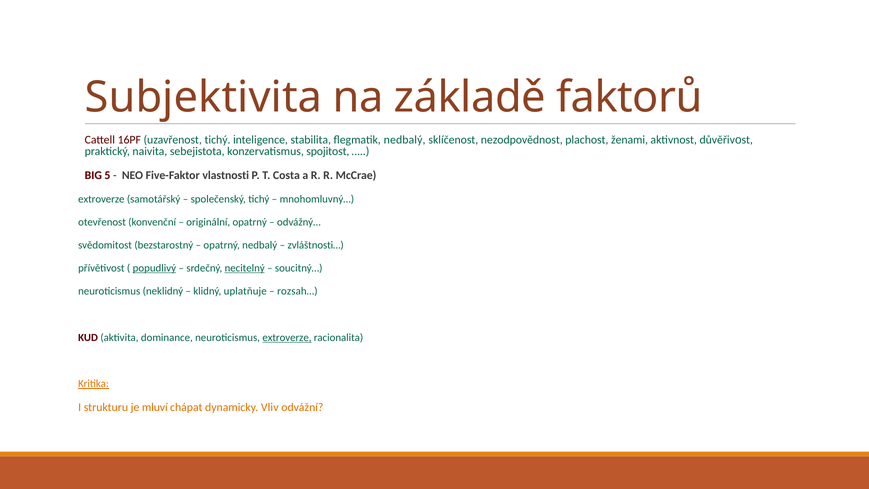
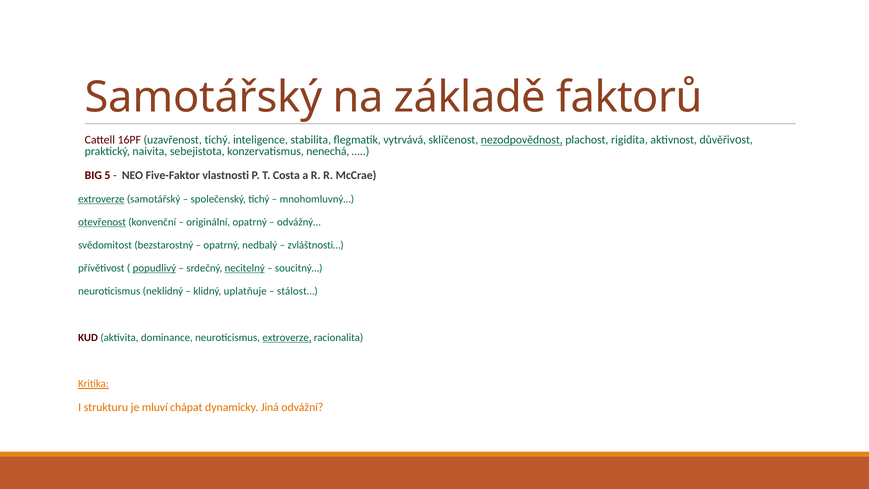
Subjektivita: Subjektivita -> Samotářský (204, 97)
flegmatik nedbalý: nedbalý -> vytrvává (405, 140)
nezodpovědnost underline: none -> present (522, 140)
ženami: ženami -> rigidita (629, 140)
spojitost: spojitost -> nenechá (328, 151)
extroverze underline: none -> present (101, 199)
otevřenost underline: none -> present (102, 222)
rozsah…: rozsah… -> stálost… (297, 291)
Vliv: Vliv -> Jiná (270, 407)
